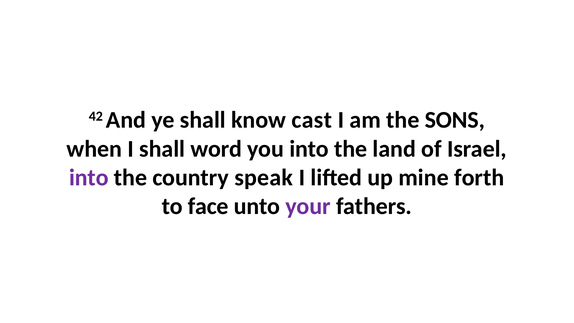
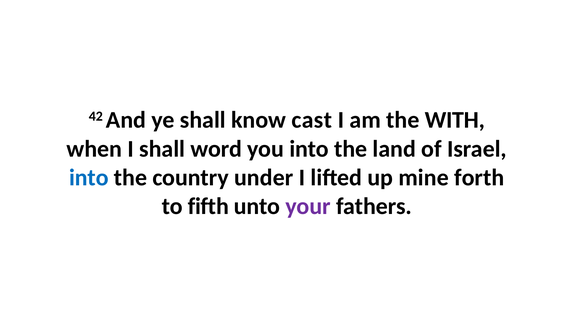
SONS: SONS -> WITH (455, 120)
into colour: purple -> blue (89, 177)
speak: speak -> under (264, 177)
face: face -> fifth (208, 206)
